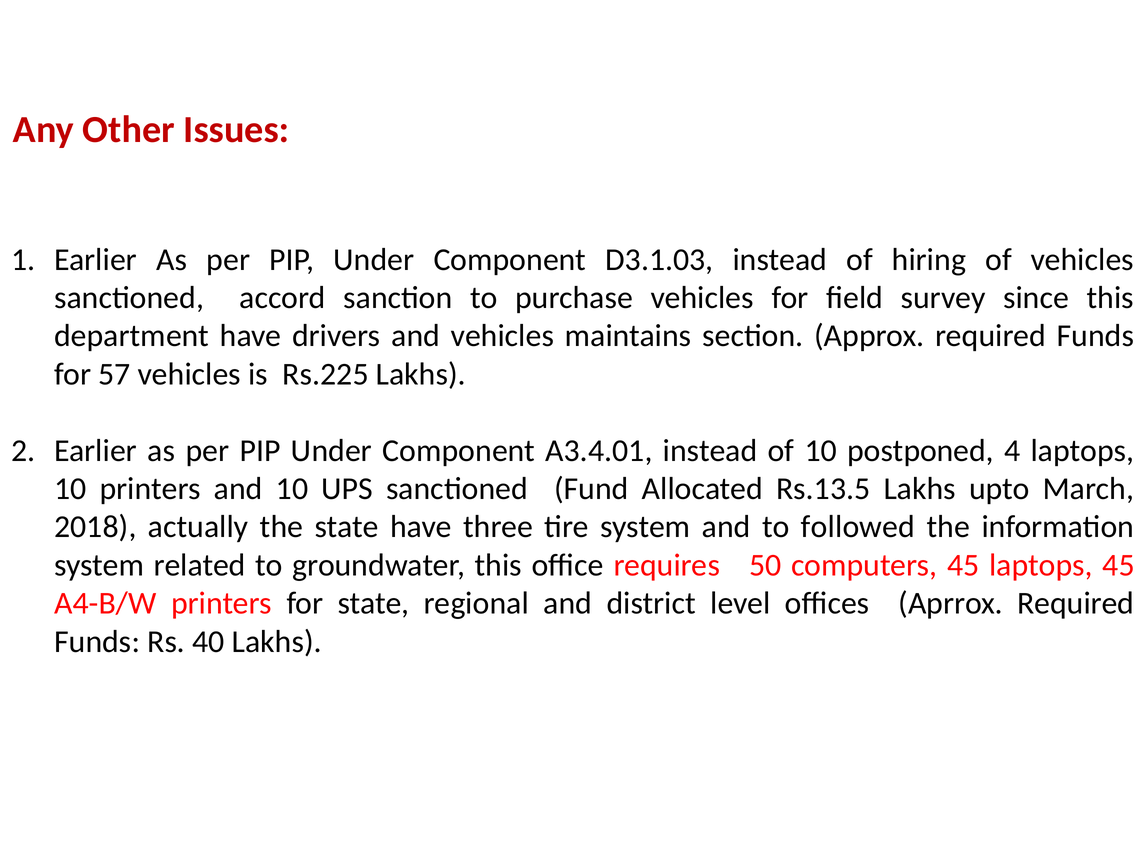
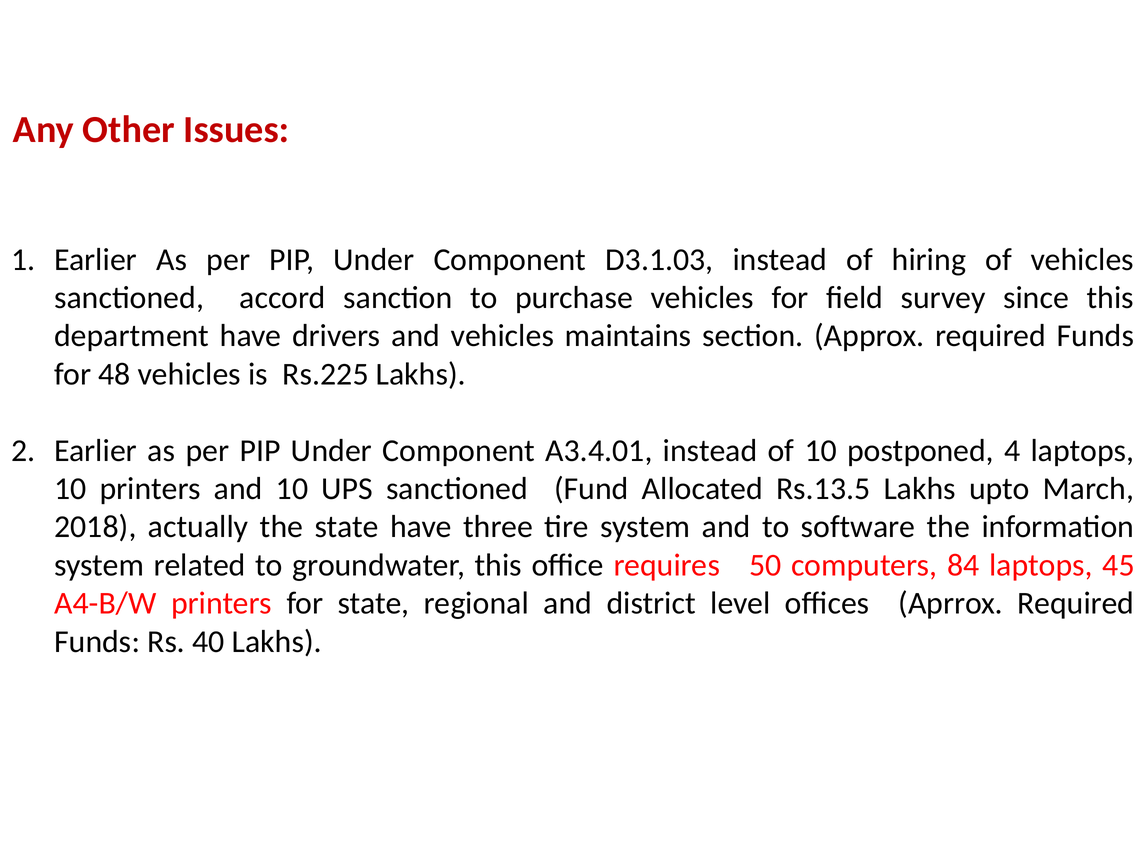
57: 57 -> 48 (114, 374)
followed: followed -> software (858, 527)
computers 45: 45 -> 84 (963, 565)
